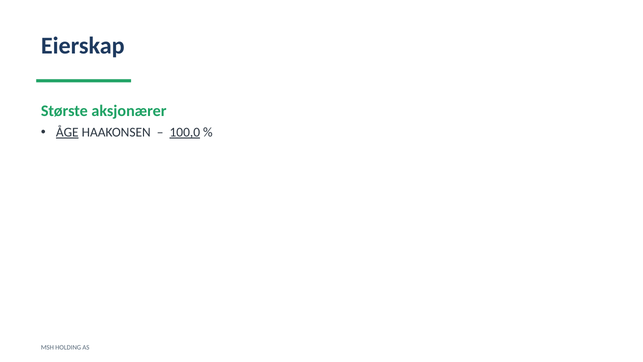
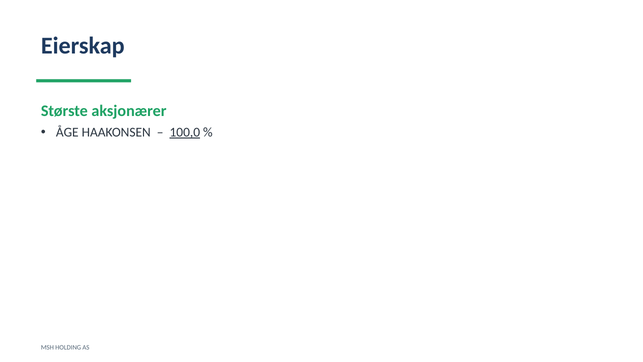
ÅGE underline: present -> none (67, 132)
